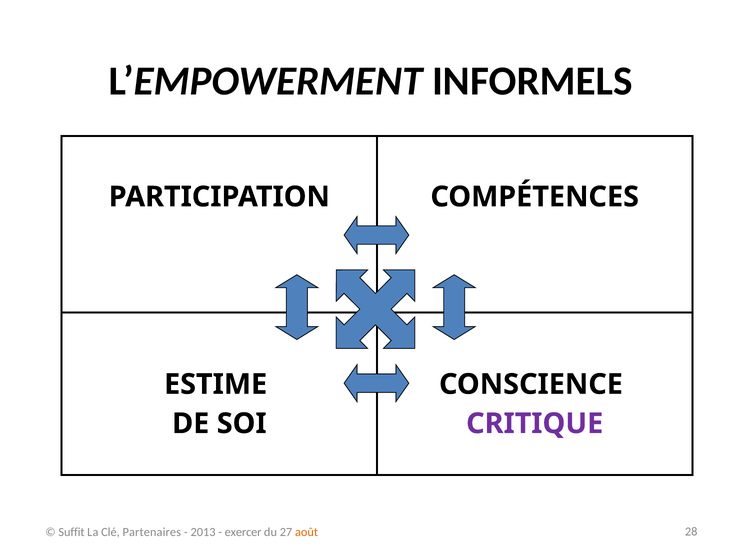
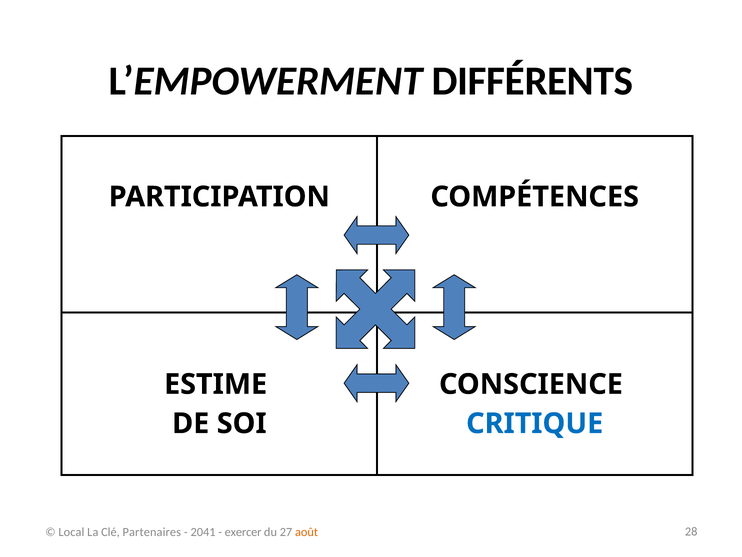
INFORMELS: INFORMELS -> DIFFÉRENTS (533, 81)
CRITIQUE colour: purple -> blue (535, 423)
Suffit: Suffit -> Local (71, 531)
2013: 2013 -> 2041 (203, 531)
